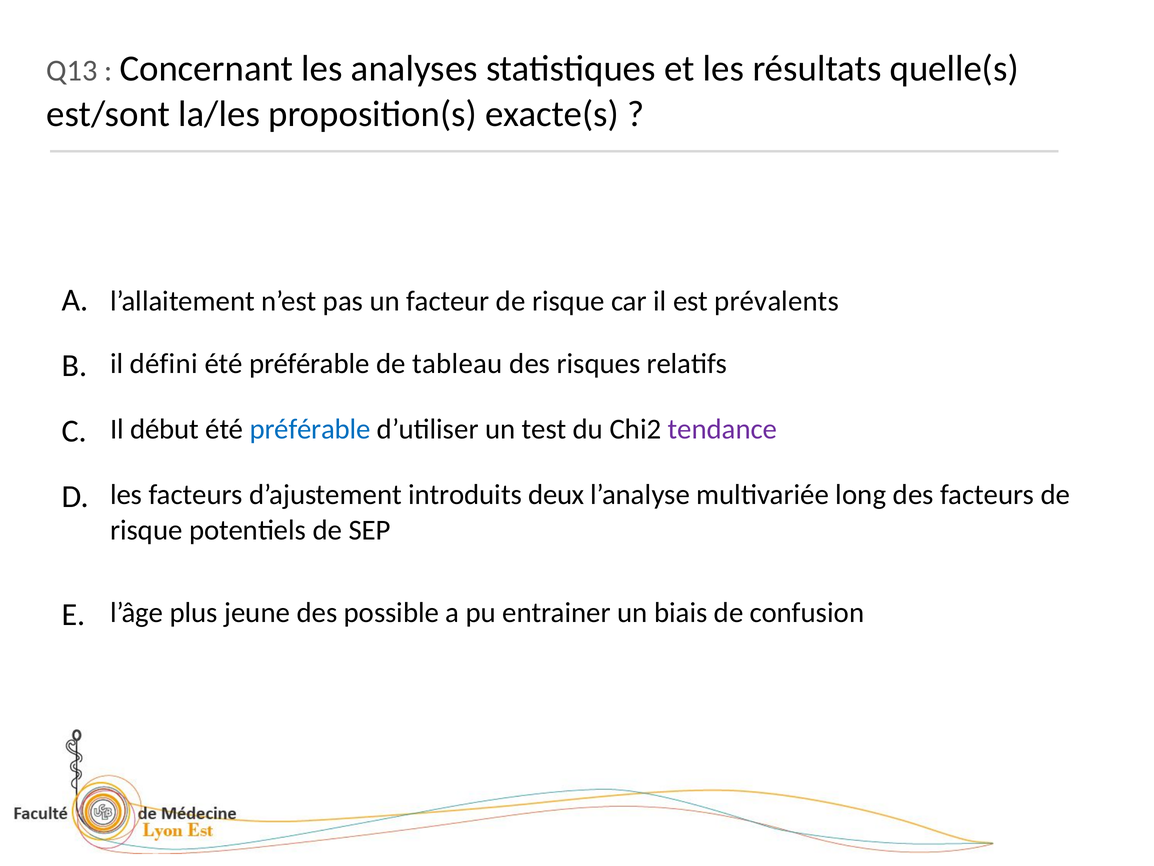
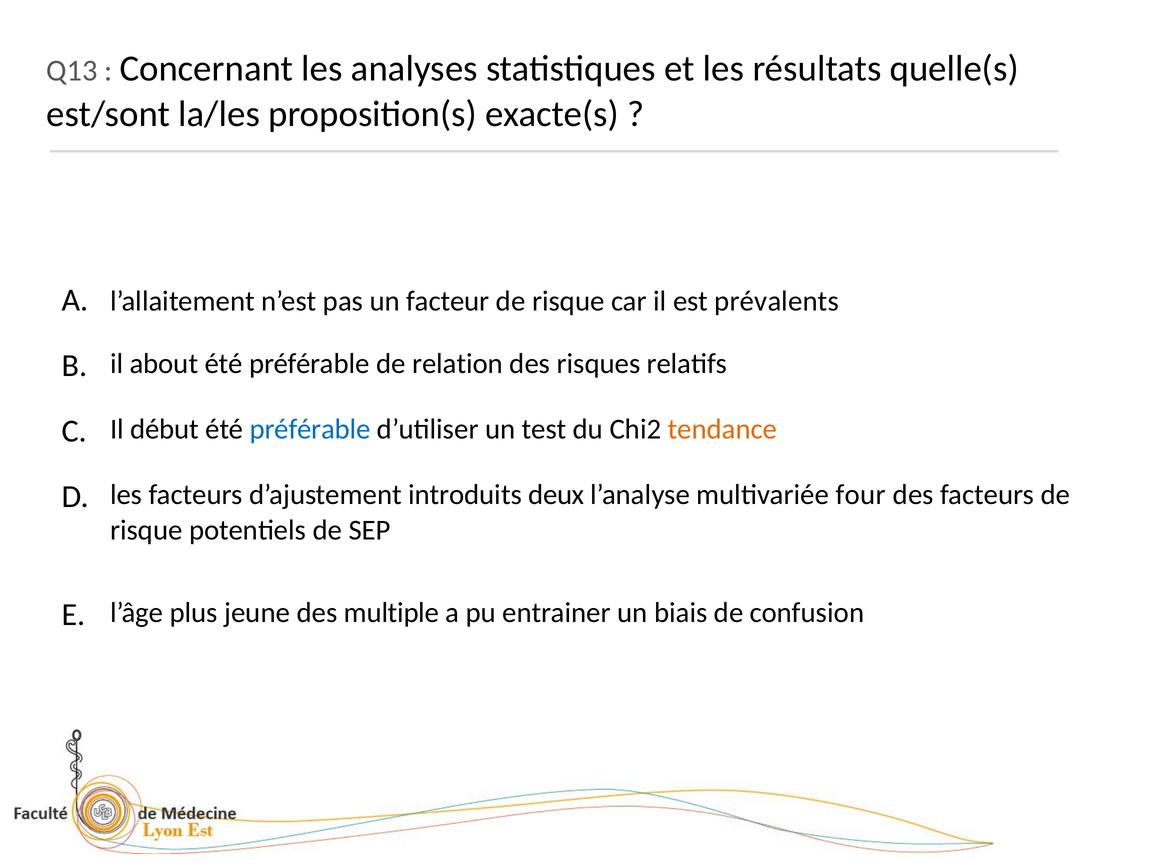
défini: défini -> about (164, 364)
tableau: tableau -> relation (458, 364)
tendance colour: purple -> orange (723, 429)
long: long -> four (861, 494)
possible: possible -> multiple (392, 612)
